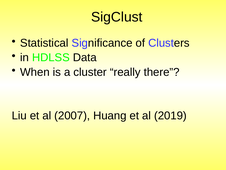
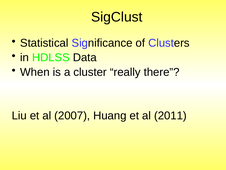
2019: 2019 -> 2011 (170, 115)
